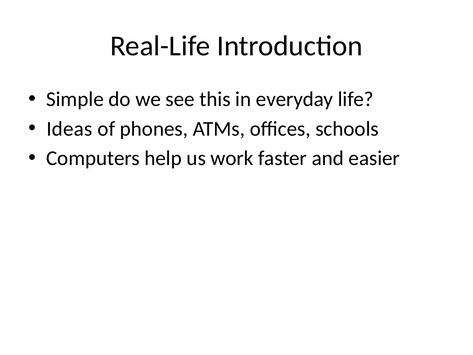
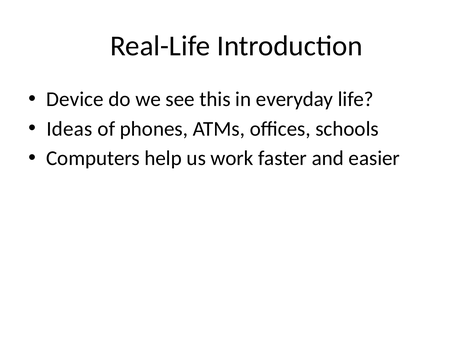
Simple: Simple -> Device (75, 99)
